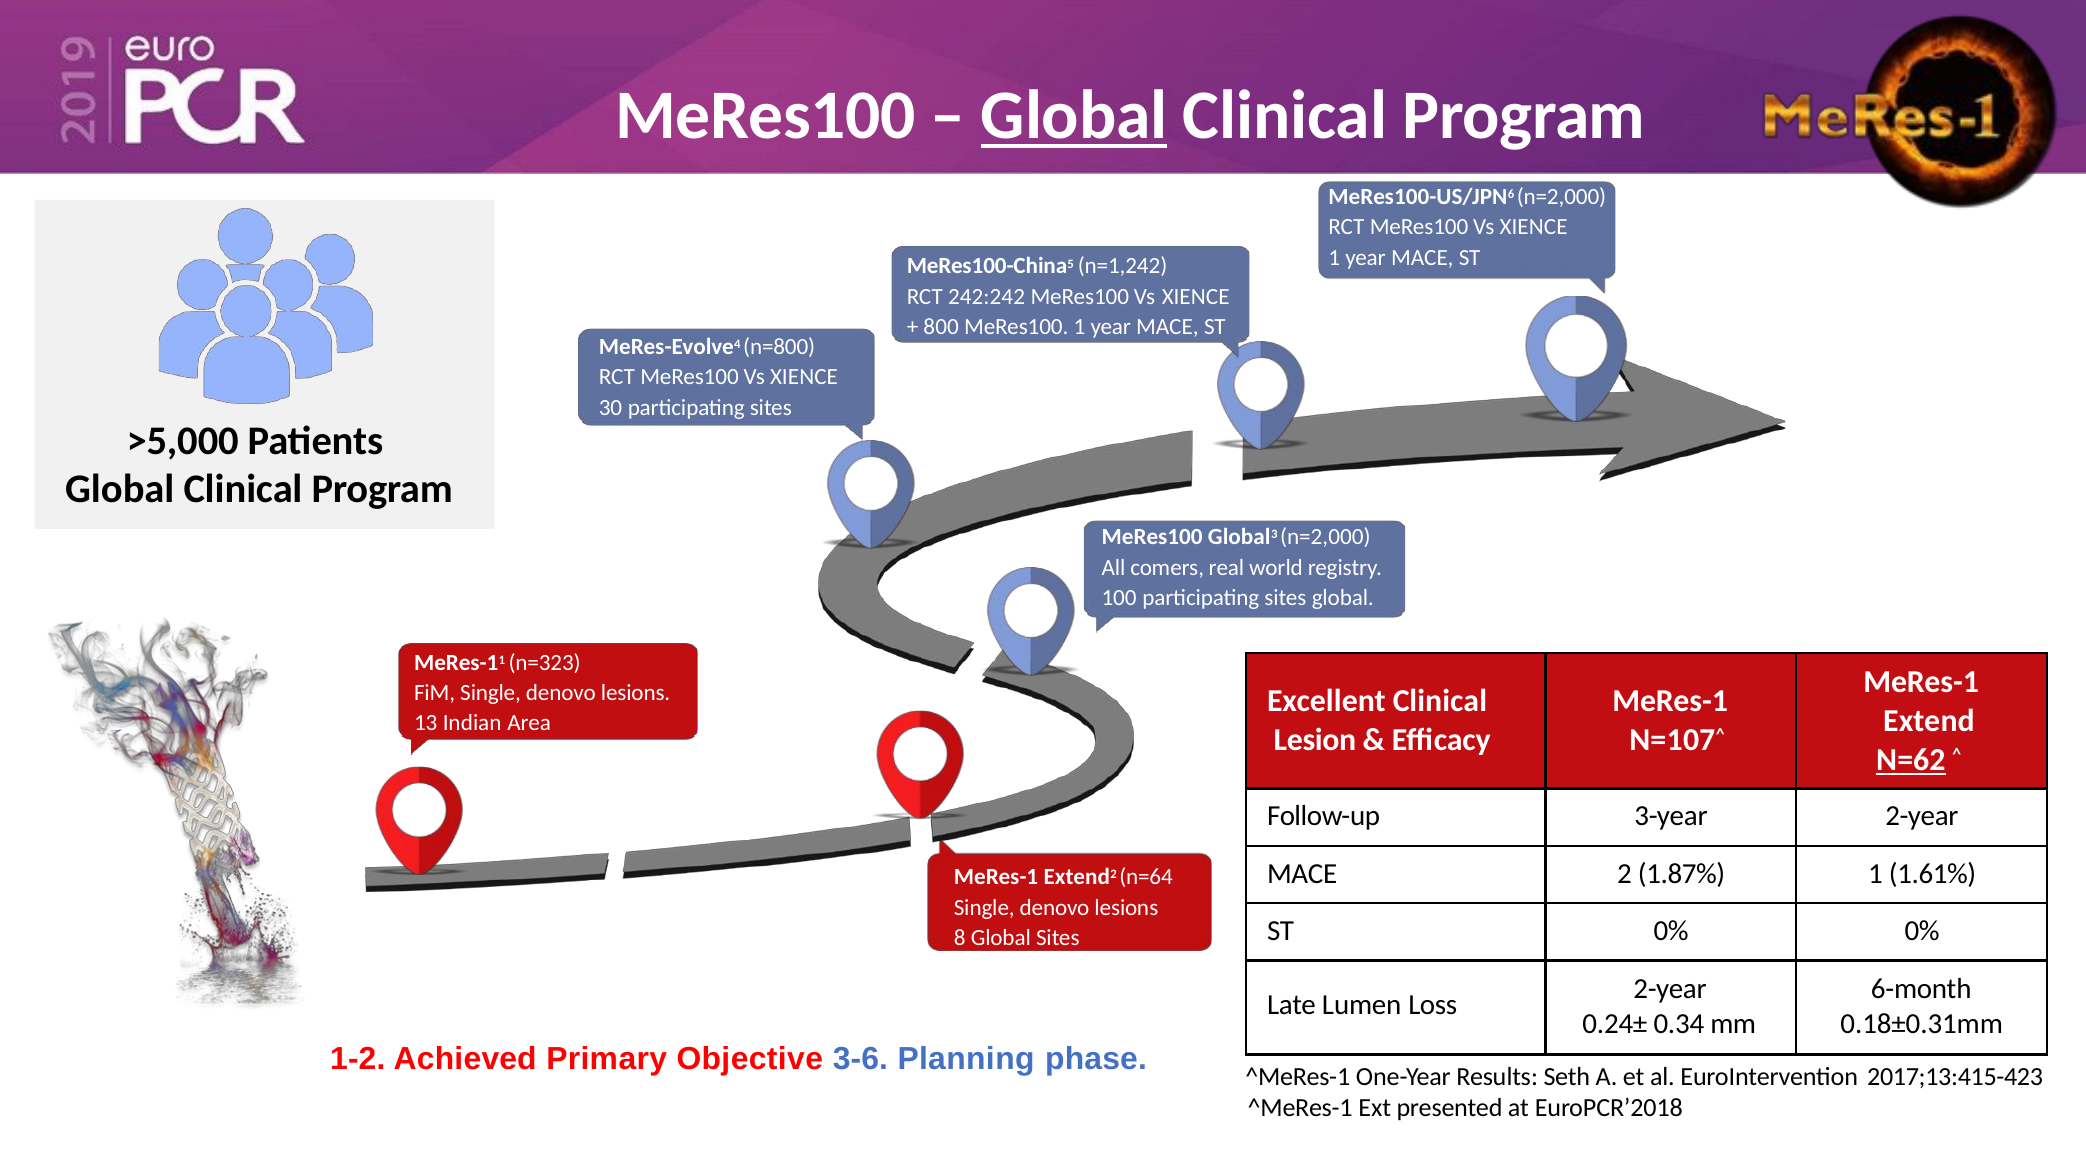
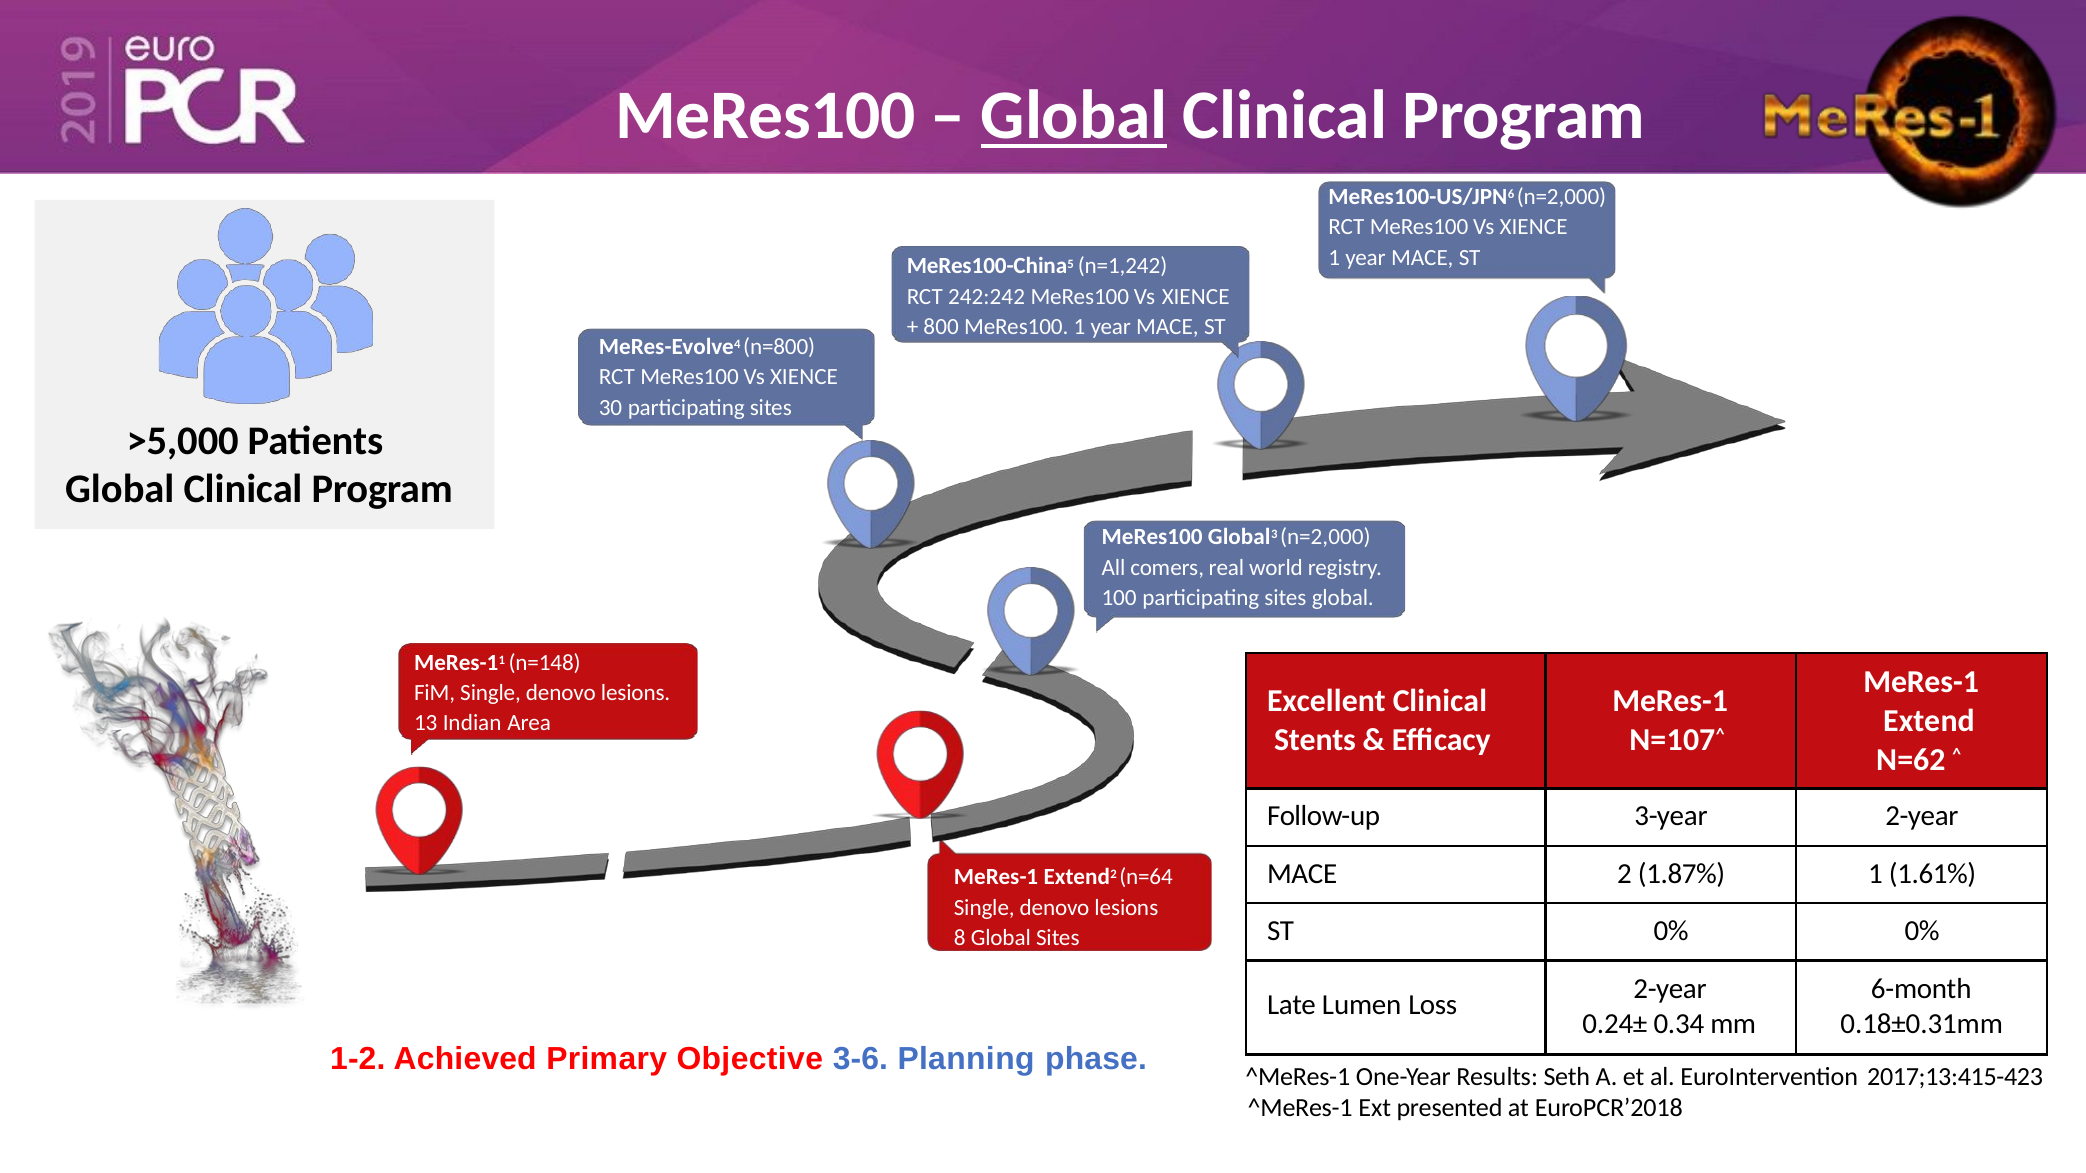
n=323: n=323 -> n=148 (545, 663)
Lesion: Lesion -> Stents (1315, 741)
N=62 underline: present -> none (1911, 761)
